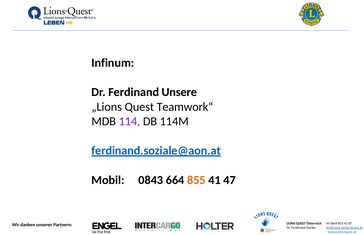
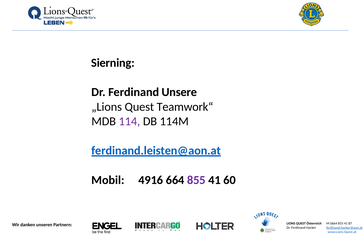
Infinum: Infinum -> Sierning (113, 63)
ferdinand.soziale@aon.at: ferdinand.soziale@aon.at -> ferdinand.leisten@aon.at (156, 151)
0843: 0843 -> 4916 (151, 180)
855 colour: orange -> purple (196, 180)
47: 47 -> 60 (230, 180)
